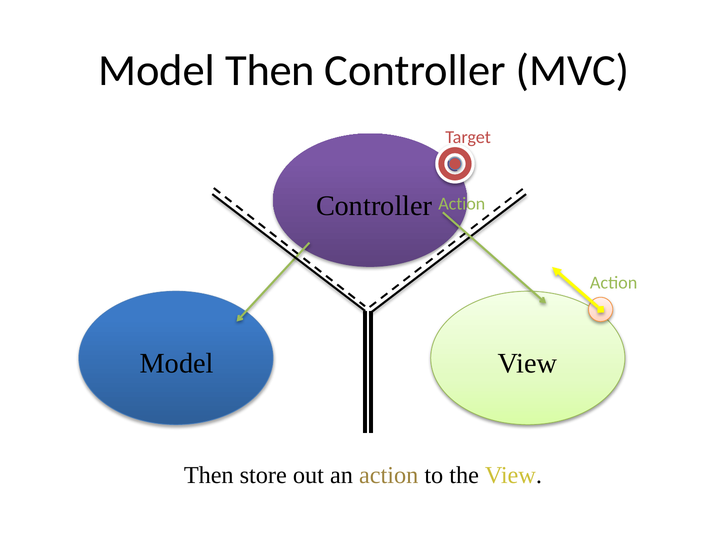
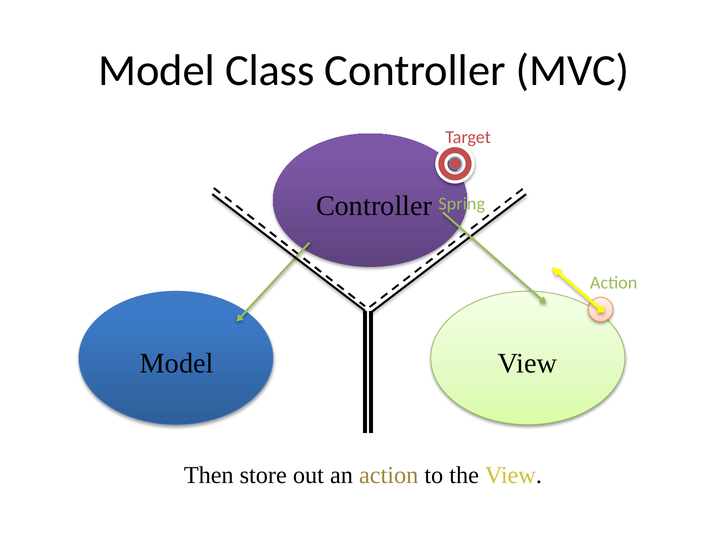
Model Then: Then -> Class (270, 71)
Action: Action -> Spring (462, 204)
